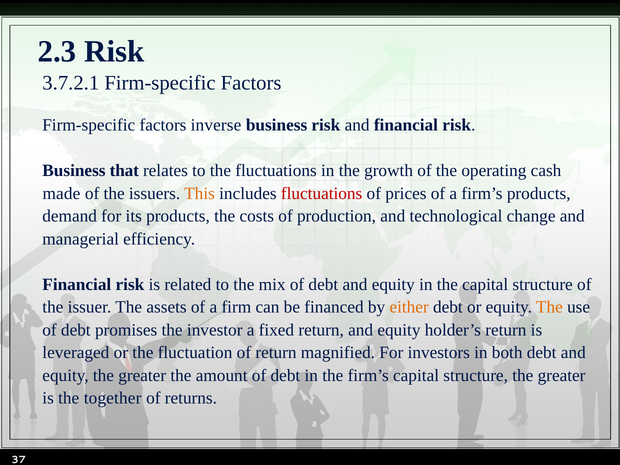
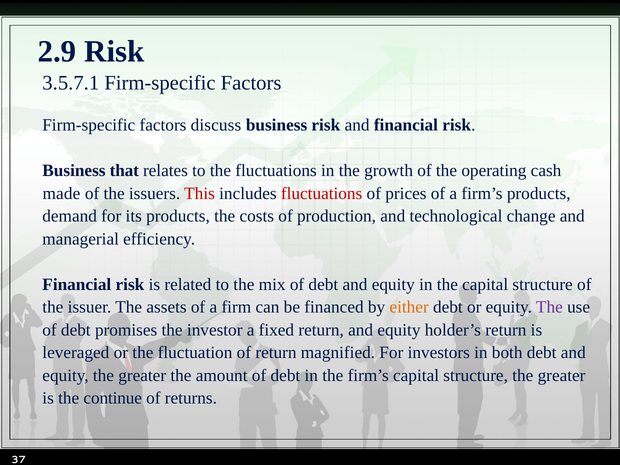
2.3: 2.3 -> 2.9 (57, 52)
3.7.2.1: 3.7.2.1 -> 3.5.7.1 (71, 83)
inverse: inverse -> discuss (216, 125)
This colour: orange -> red (200, 193)
The colour: orange -> purple (549, 307)
together: together -> continue (113, 398)
